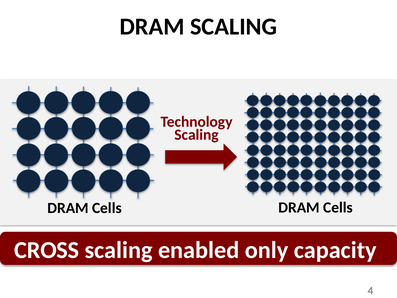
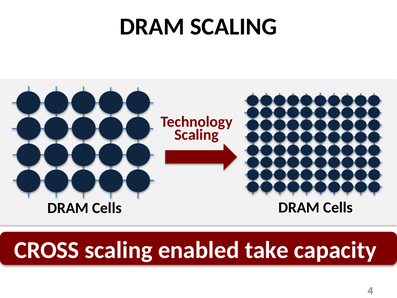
only: only -> take (267, 250)
